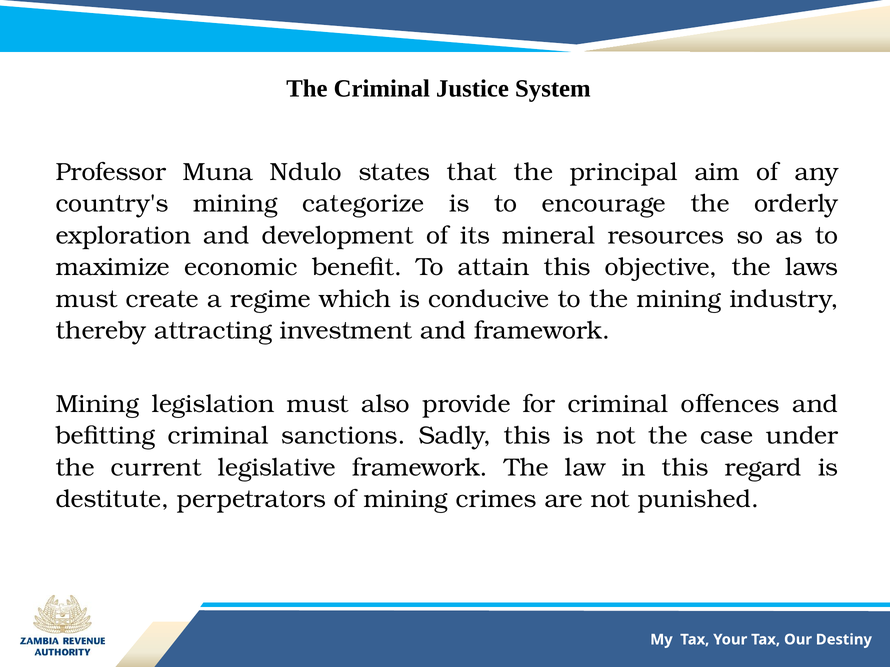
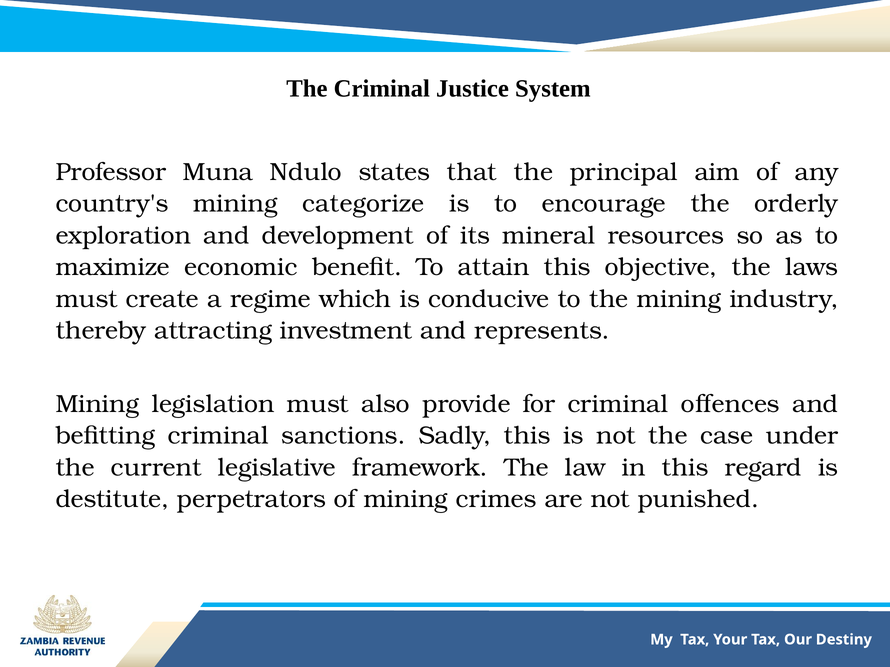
and framework: framework -> represents (542, 331)
